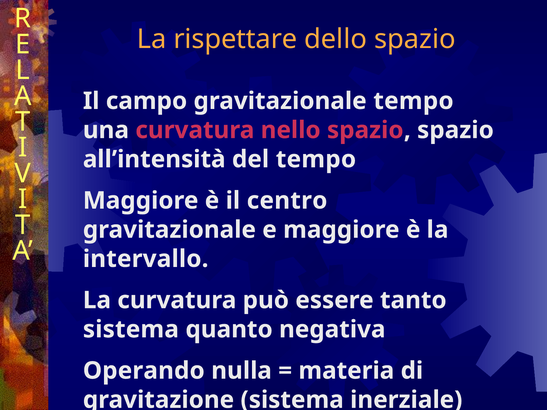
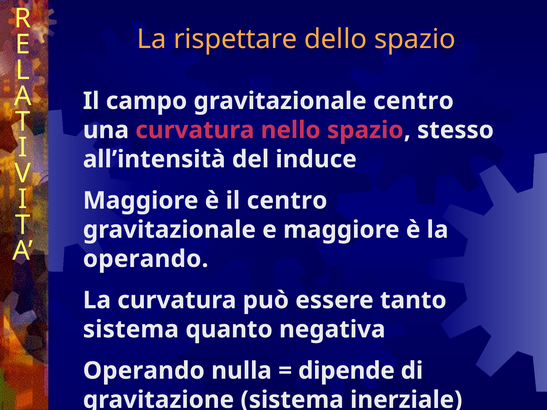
gravitazionale tempo: tempo -> centro (413, 101)
spazio spazio: spazio -> stesso (455, 130)
del tempo: tempo -> induce (316, 159)
intervallo: intervallo -> operando (146, 259)
materia: materia -> dipende (346, 371)
